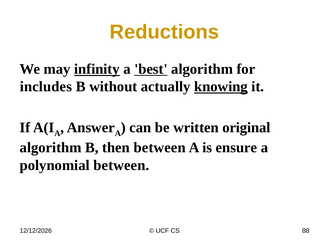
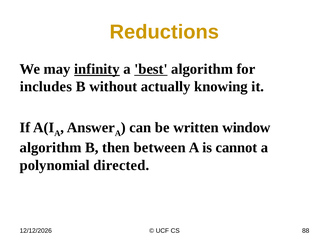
knowing underline: present -> none (221, 87)
original: original -> window (246, 128)
ensure: ensure -> cannot (236, 147)
polynomial between: between -> directed (121, 165)
